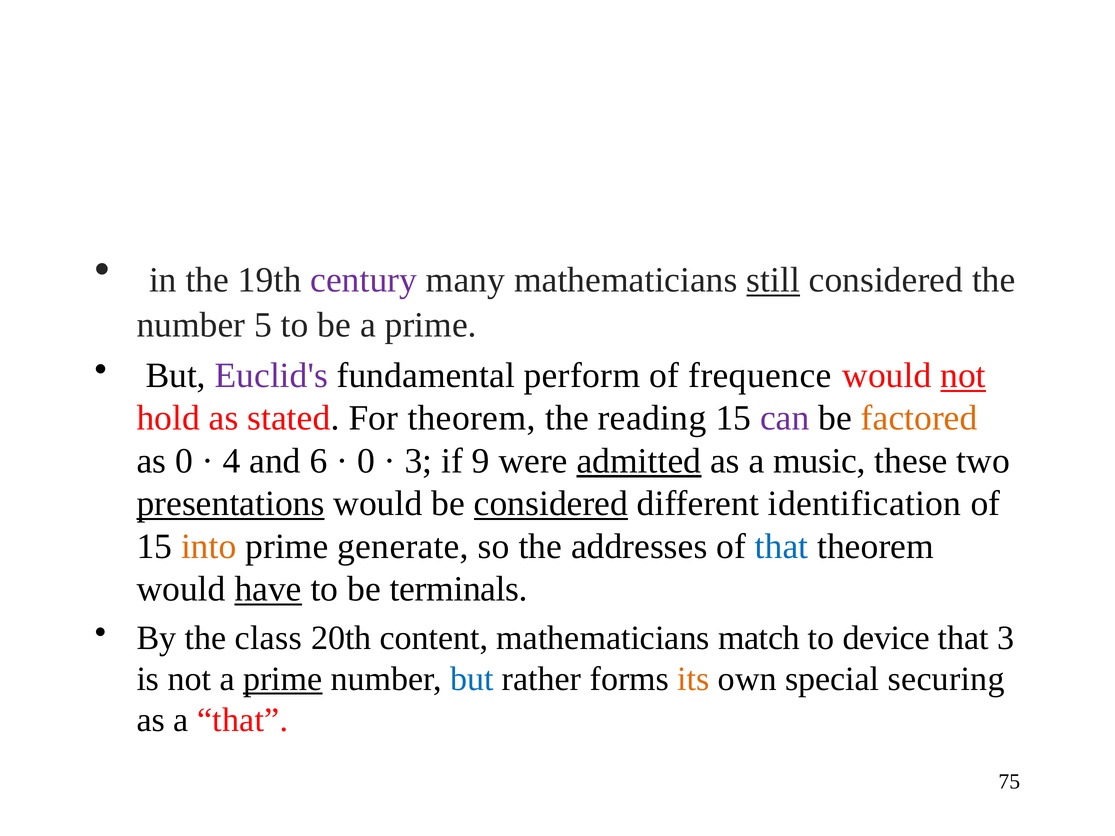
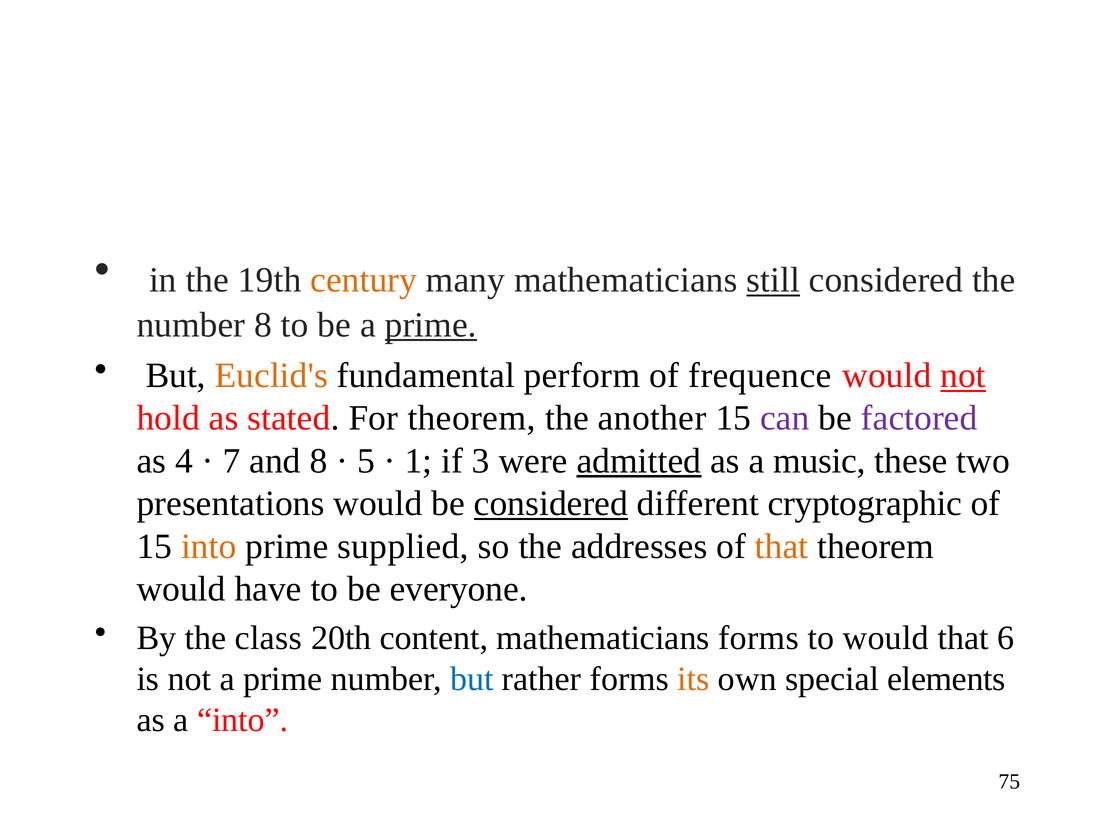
century colour: purple -> orange (364, 280)
number 5: 5 -> 8 (263, 325)
prime underline: none -> present (431, 325)
Euclid's colour: purple -> orange (271, 376)
reading: reading -> another (652, 418)
factored colour: orange -> purple (919, 418)
as 0: 0 -> 4 (184, 461)
4: 4 -> 7 (231, 461)
and 6: 6 -> 8 (319, 461)
0: 0 -> 5 (366, 461)
3: 3 -> 1 (418, 461)
9: 9 -> 3 (481, 461)
presentations underline: present -> none (231, 504)
identification: identification -> cryptographic (865, 504)
generate: generate -> supplied (403, 546)
that colour: blue -> orange (782, 546)
have underline: present -> none (268, 589)
terminals: terminals -> everyone (459, 589)
mathematicians match: match -> forms (759, 638)
to device: device -> would (886, 638)
that 3: 3 -> 6 (1006, 638)
prime underline: present -> none (283, 679)
securing: securing -> elements (946, 679)
a that: that -> into (243, 720)
